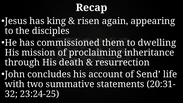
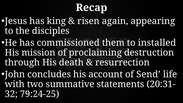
dwelling: dwelling -> installed (157, 43)
inheritance: inheritance -> destruction (149, 53)
23:24-25: 23:24-25 -> 79:24-25 (40, 94)
